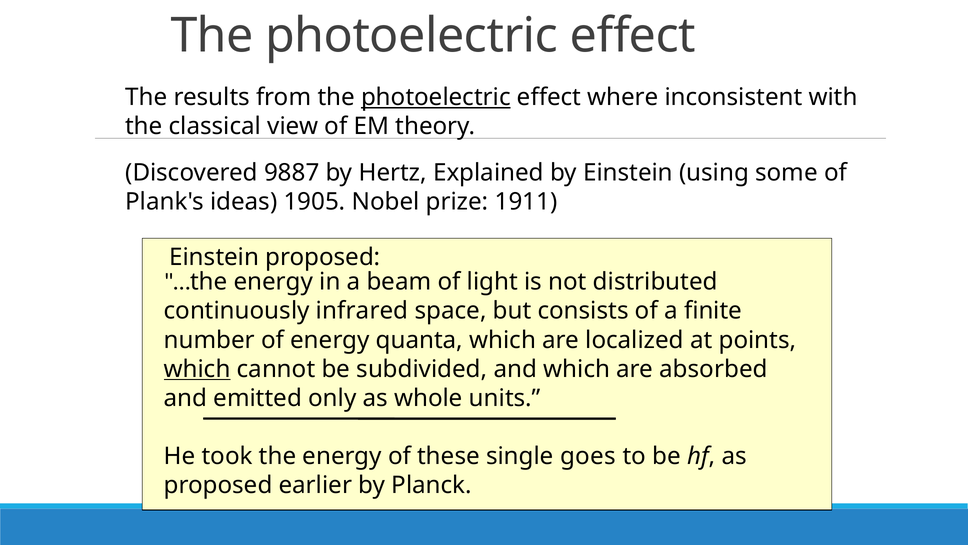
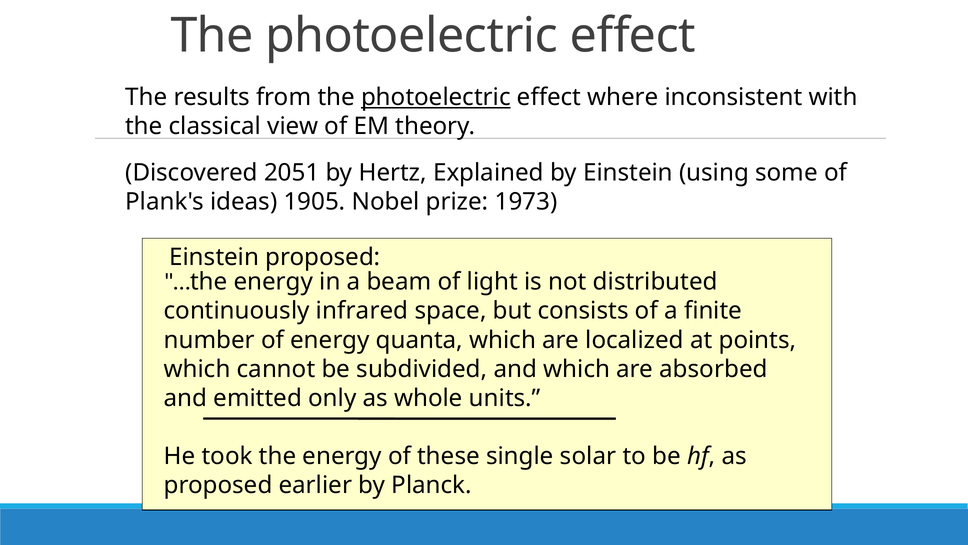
9887: 9887 -> 2051 (292, 172)
1911: 1911 -> 1973 (526, 201)
which underline: present -> none (197, 369)
goes: goes -> solar (588, 456)
